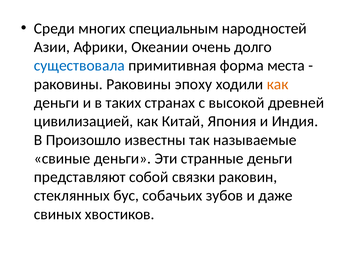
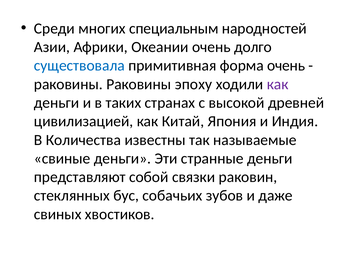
форма места: места -> очень (286, 66)
как colour: orange -> purple (278, 84)
Произошло: Произошло -> Количества (83, 140)
